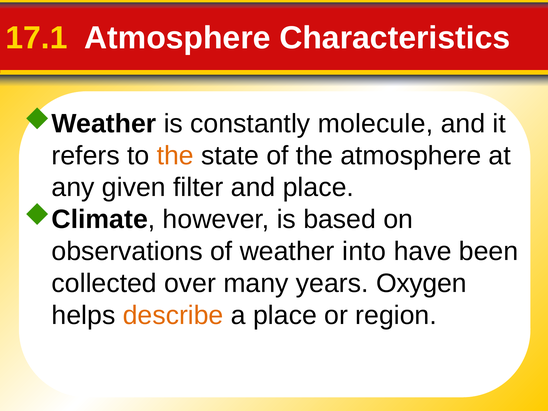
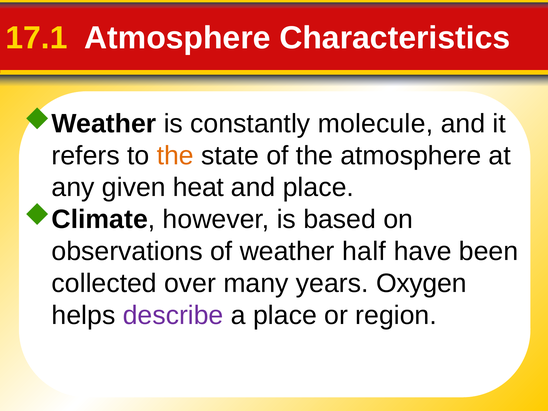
filter: filter -> heat (198, 188)
into: into -> half (364, 251)
describe colour: orange -> purple (173, 315)
